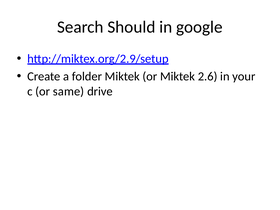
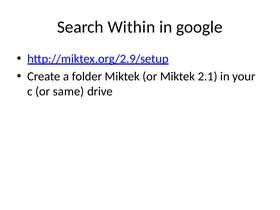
Should: Should -> Within (131, 27)
2.6: 2.6 -> 2.1 (208, 76)
